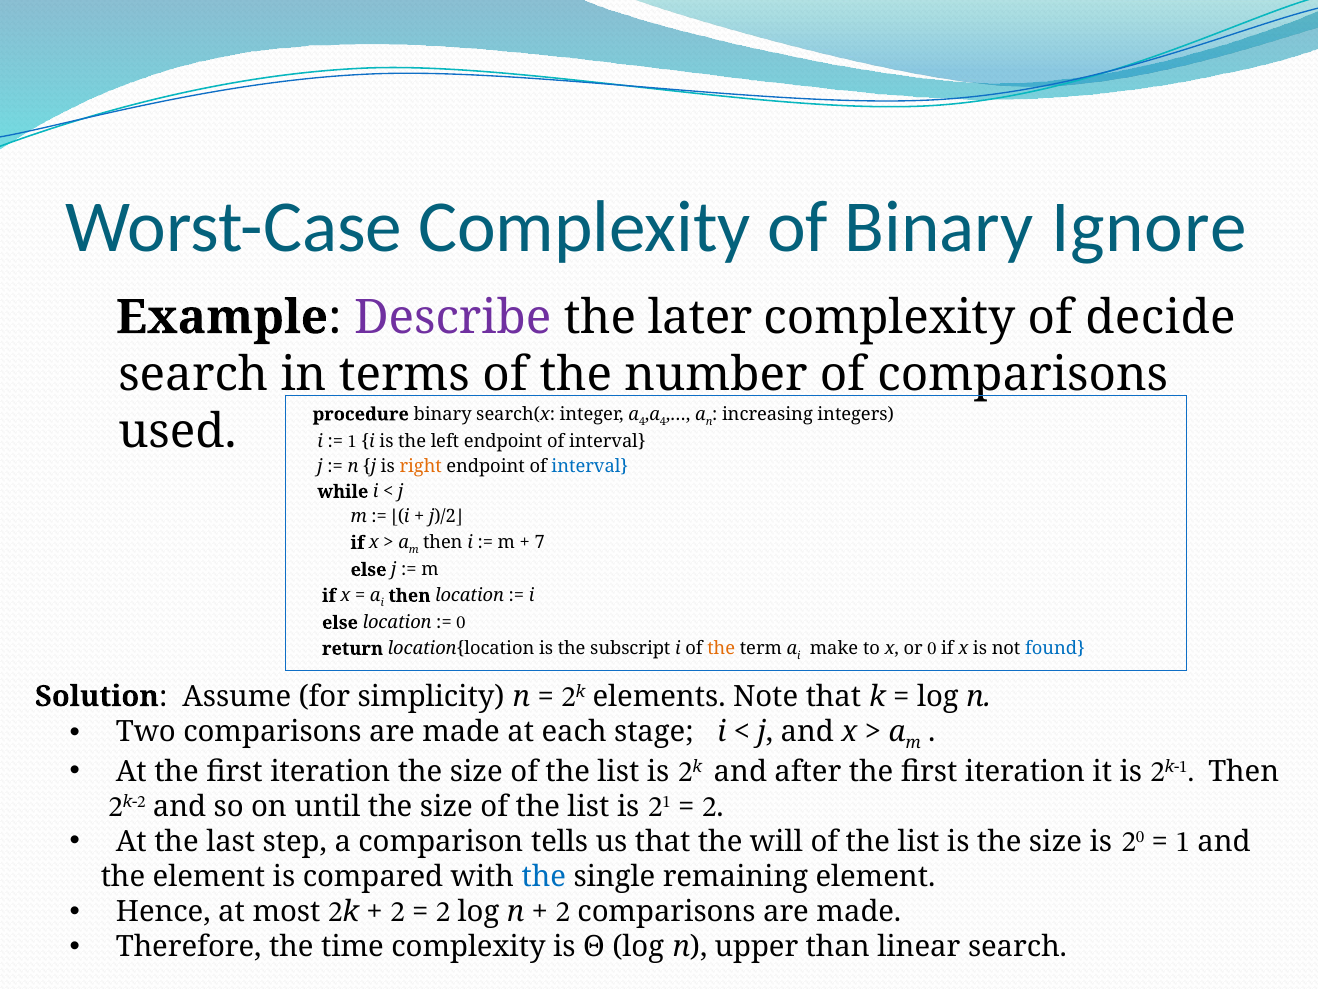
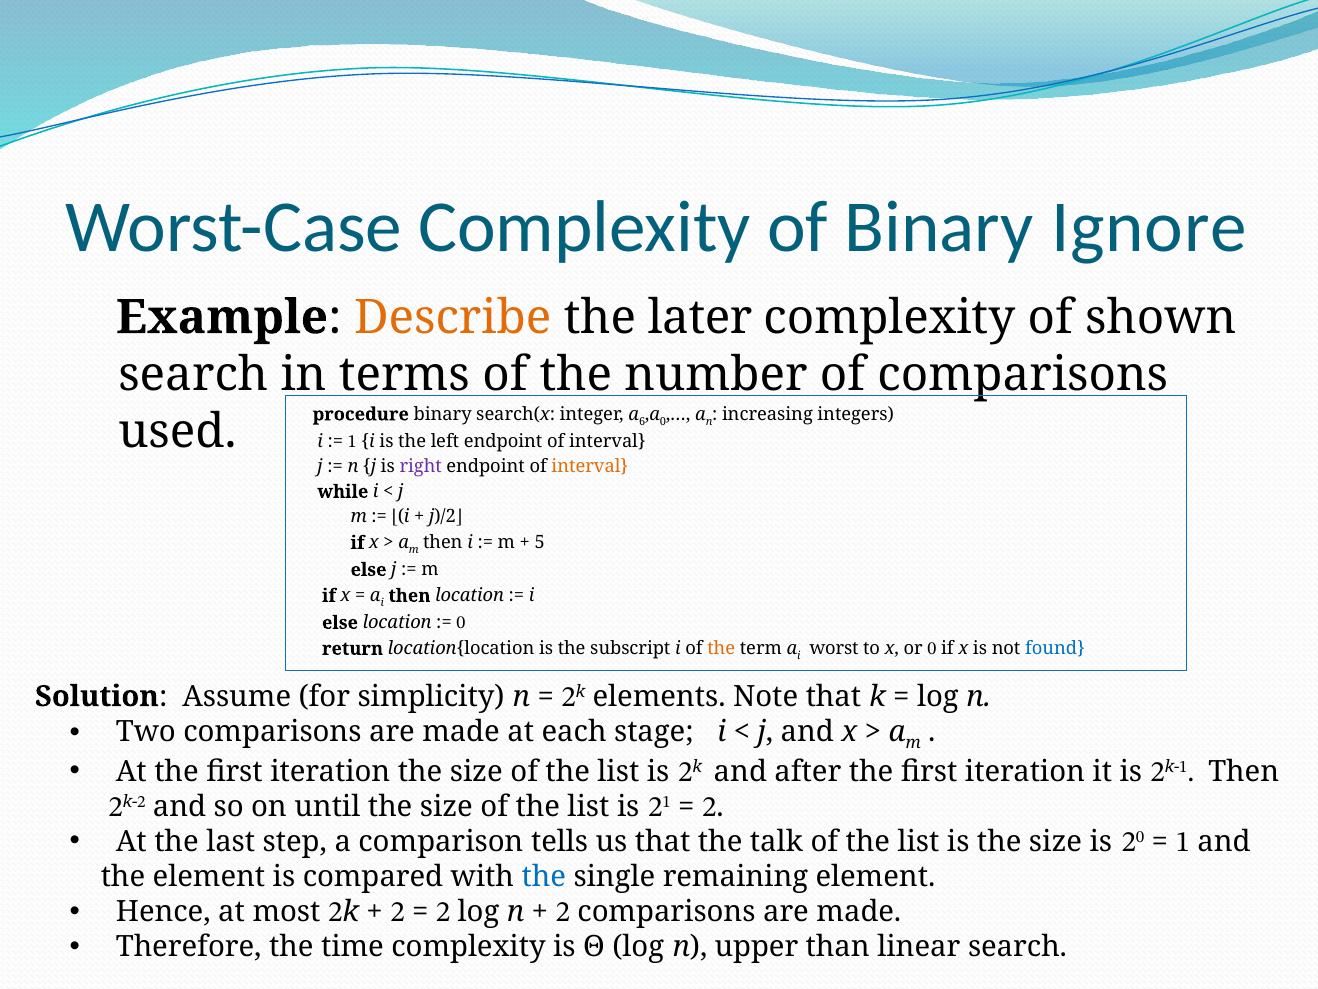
Describe colour: purple -> orange (453, 317)
decide: decide -> shown (1161, 317)
a 4: 4 -> 6 (642, 421)
4: 4 -> 0 (663, 421)
right colour: orange -> purple (421, 466)
interval colour: blue -> orange (590, 466)
7: 7 -> 5 (540, 543)
make: make -> worst (834, 648)
will: will -> talk (776, 841)
